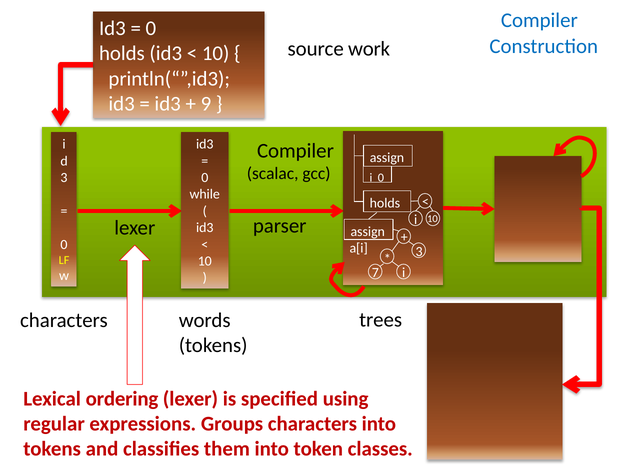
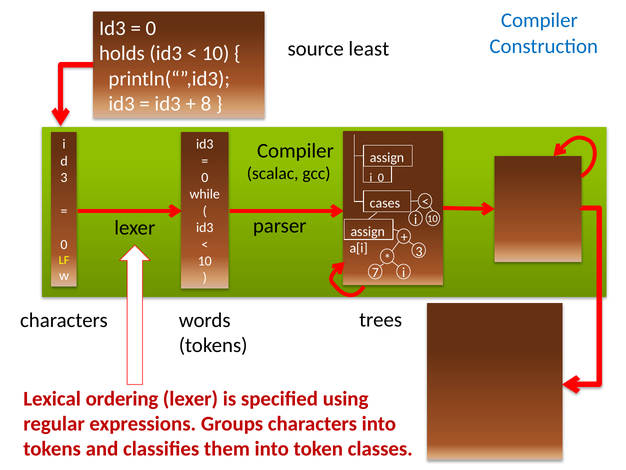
work: work -> least (369, 49)
9: 9 -> 8 (206, 104)
holds: holds -> cases (385, 203)
